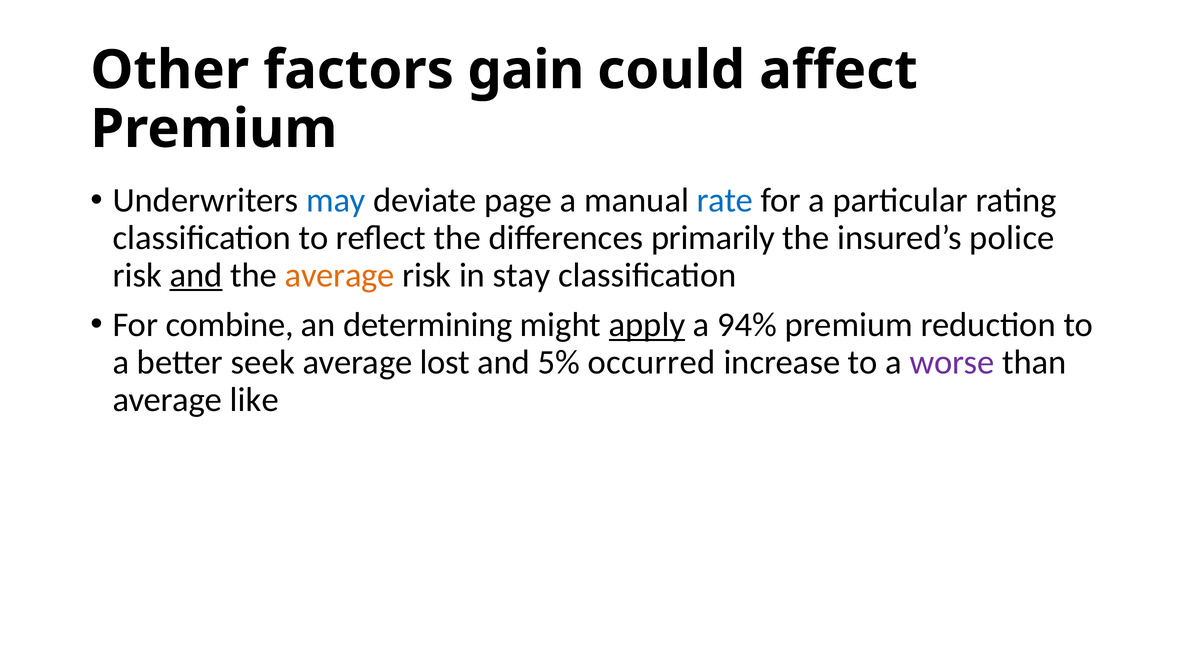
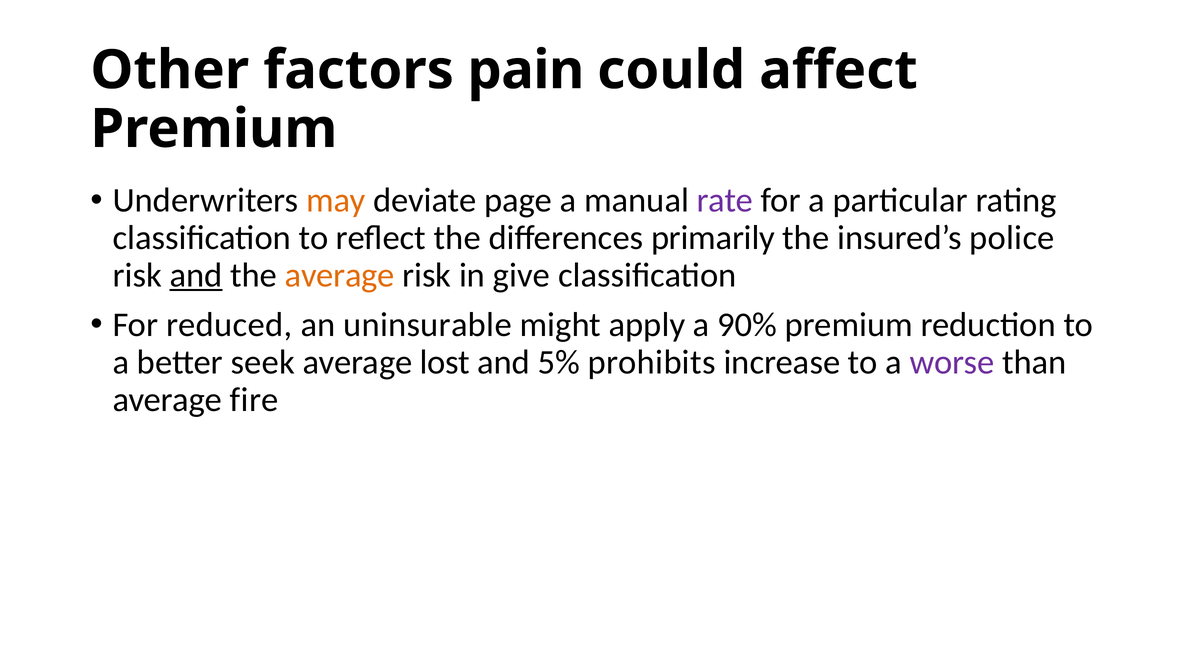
gain: gain -> pain (526, 70)
may colour: blue -> orange (336, 201)
rate colour: blue -> purple (725, 201)
stay: stay -> give (522, 275)
combine: combine -> reduced (229, 325)
determining: determining -> uninsurable (427, 325)
apply underline: present -> none (647, 325)
94%: 94% -> 90% (747, 325)
occurred: occurred -> prohibits (652, 362)
like: like -> fire (254, 400)
